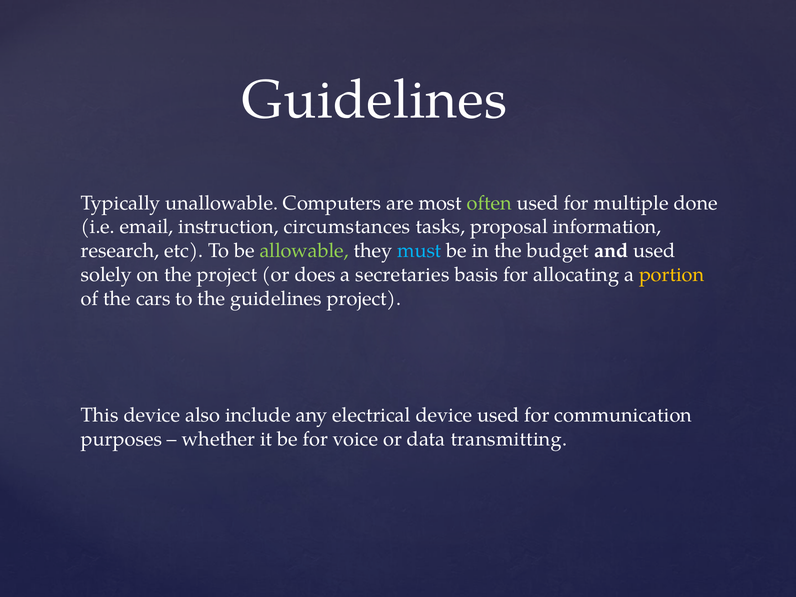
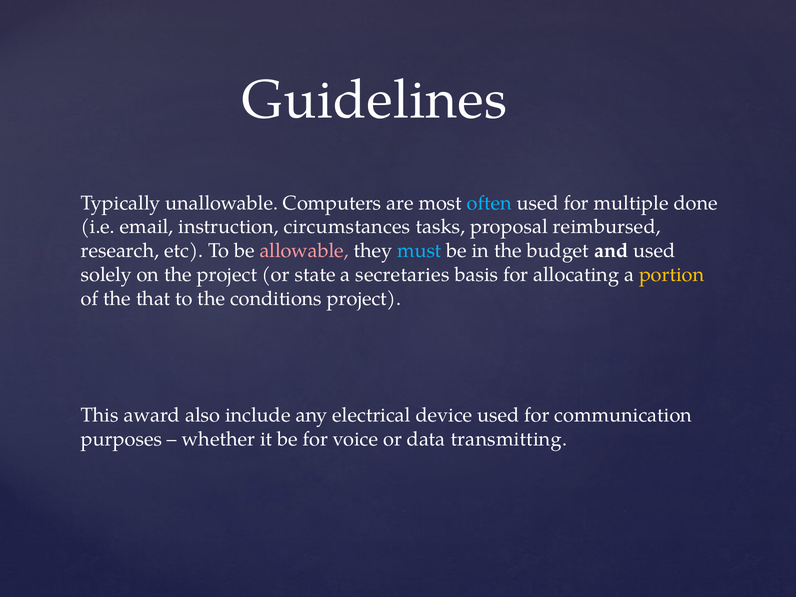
often colour: light green -> light blue (489, 203)
information: information -> reimbursed (607, 227)
allowable colour: light green -> pink (304, 251)
does: does -> state (315, 275)
cars: cars -> that (153, 298)
the guidelines: guidelines -> conditions (276, 298)
This device: device -> award (152, 415)
